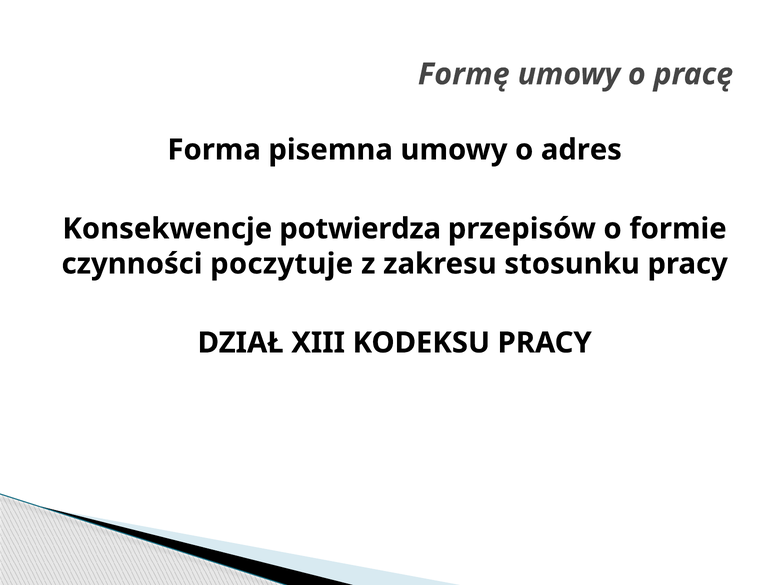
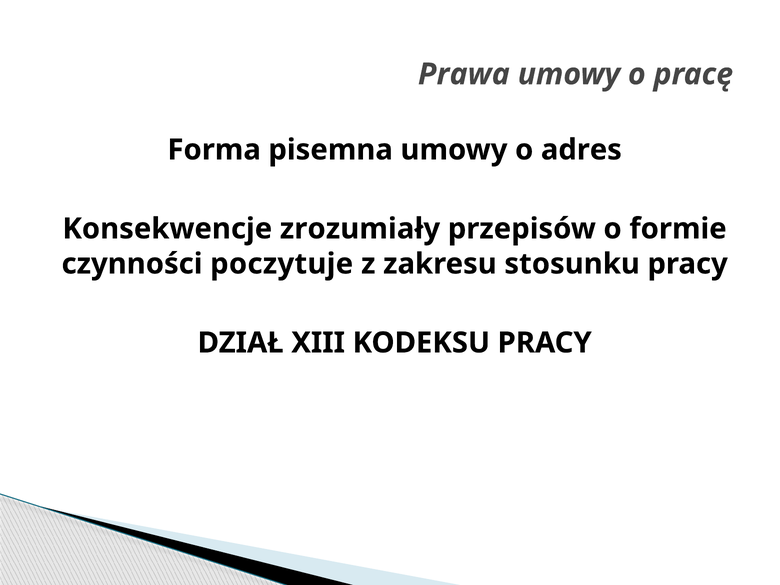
Formę: Formę -> Prawa (464, 74)
potwierdza: potwierdza -> zrozumiały (360, 229)
